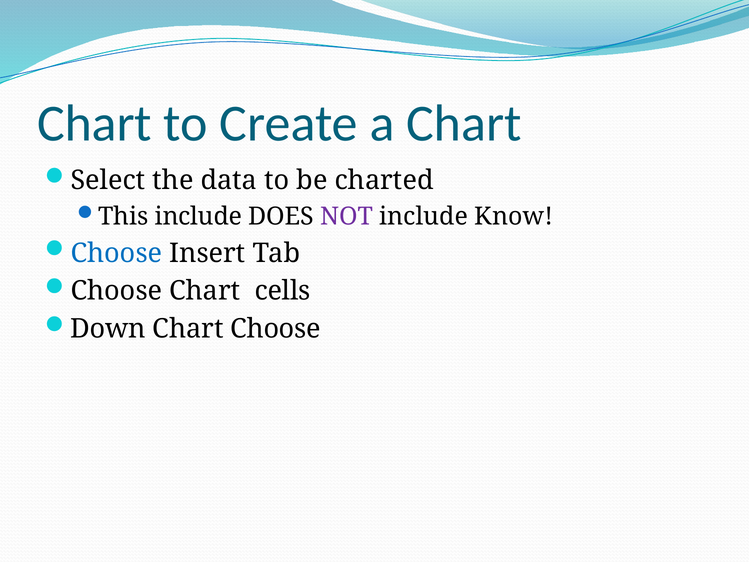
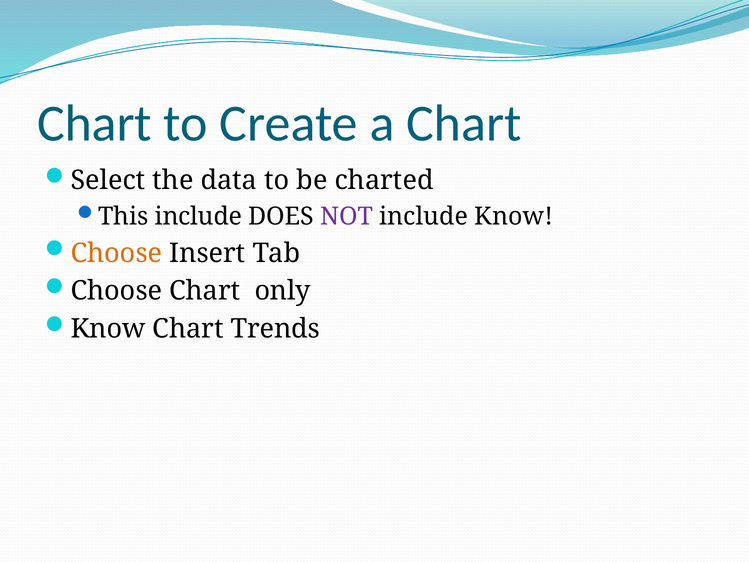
Choose colour: blue -> orange (116, 253)
cells: cells -> only (283, 291)
Down: Down -> Know (108, 329)
Chart Choose: Choose -> Trends (275, 329)
